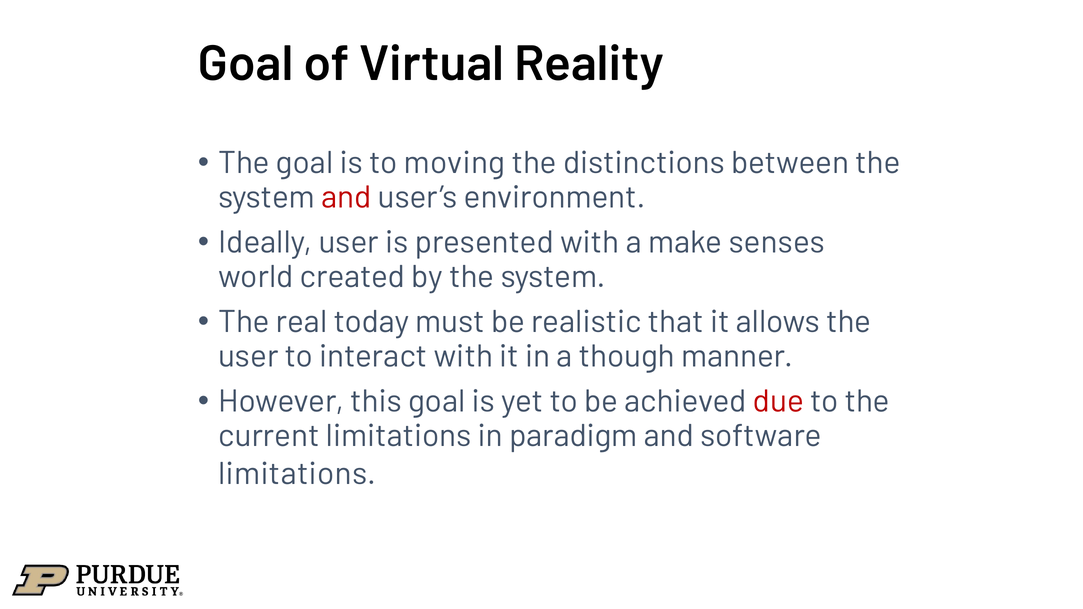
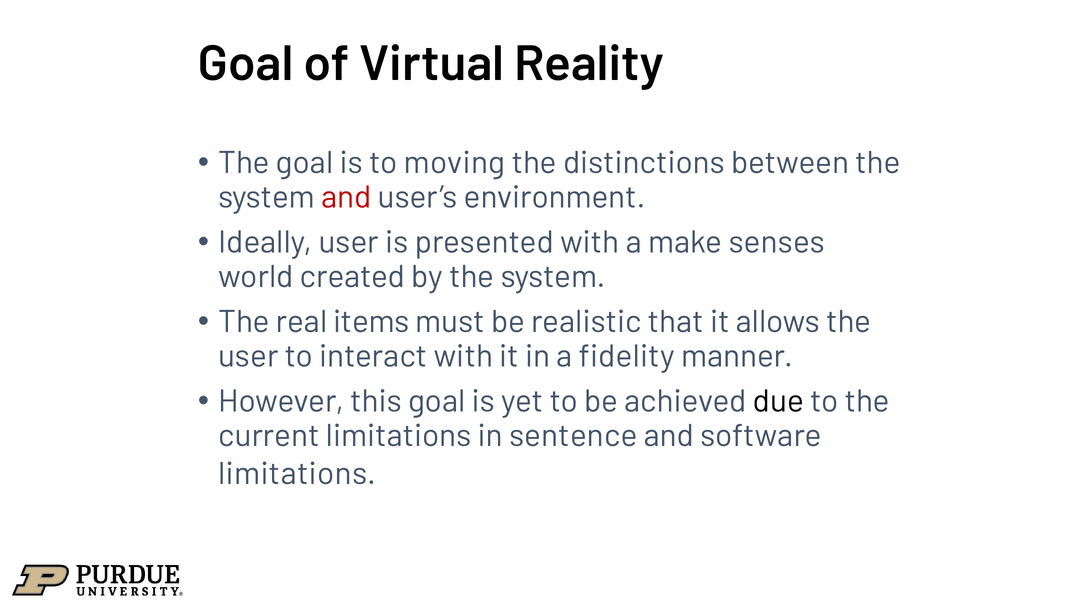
today: today -> items (371, 322)
though: though -> fidelity (627, 356)
due colour: red -> black (778, 402)
paradigm: paradigm -> sentence (573, 436)
